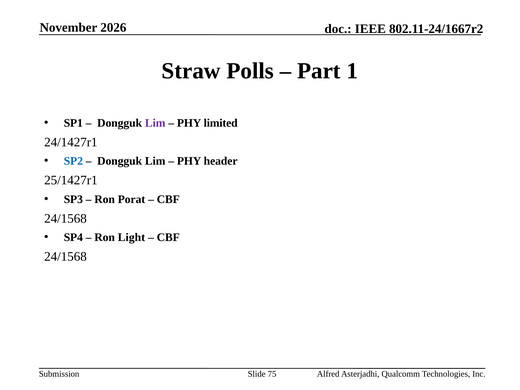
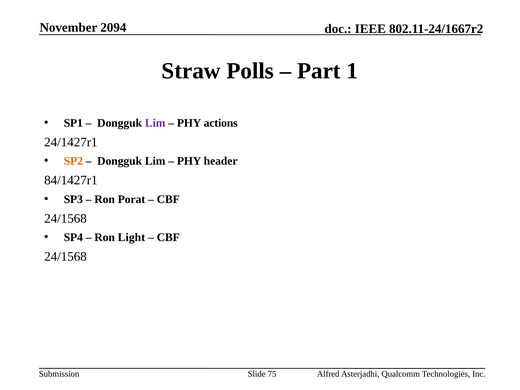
2026: 2026 -> 2094 (113, 28)
limited: limited -> actions (221, 123)
SP2 colour: blue -> orange (73, 161)
25/1427r1: 25/1427r1 -> 84/1427r1 (71, 180)
